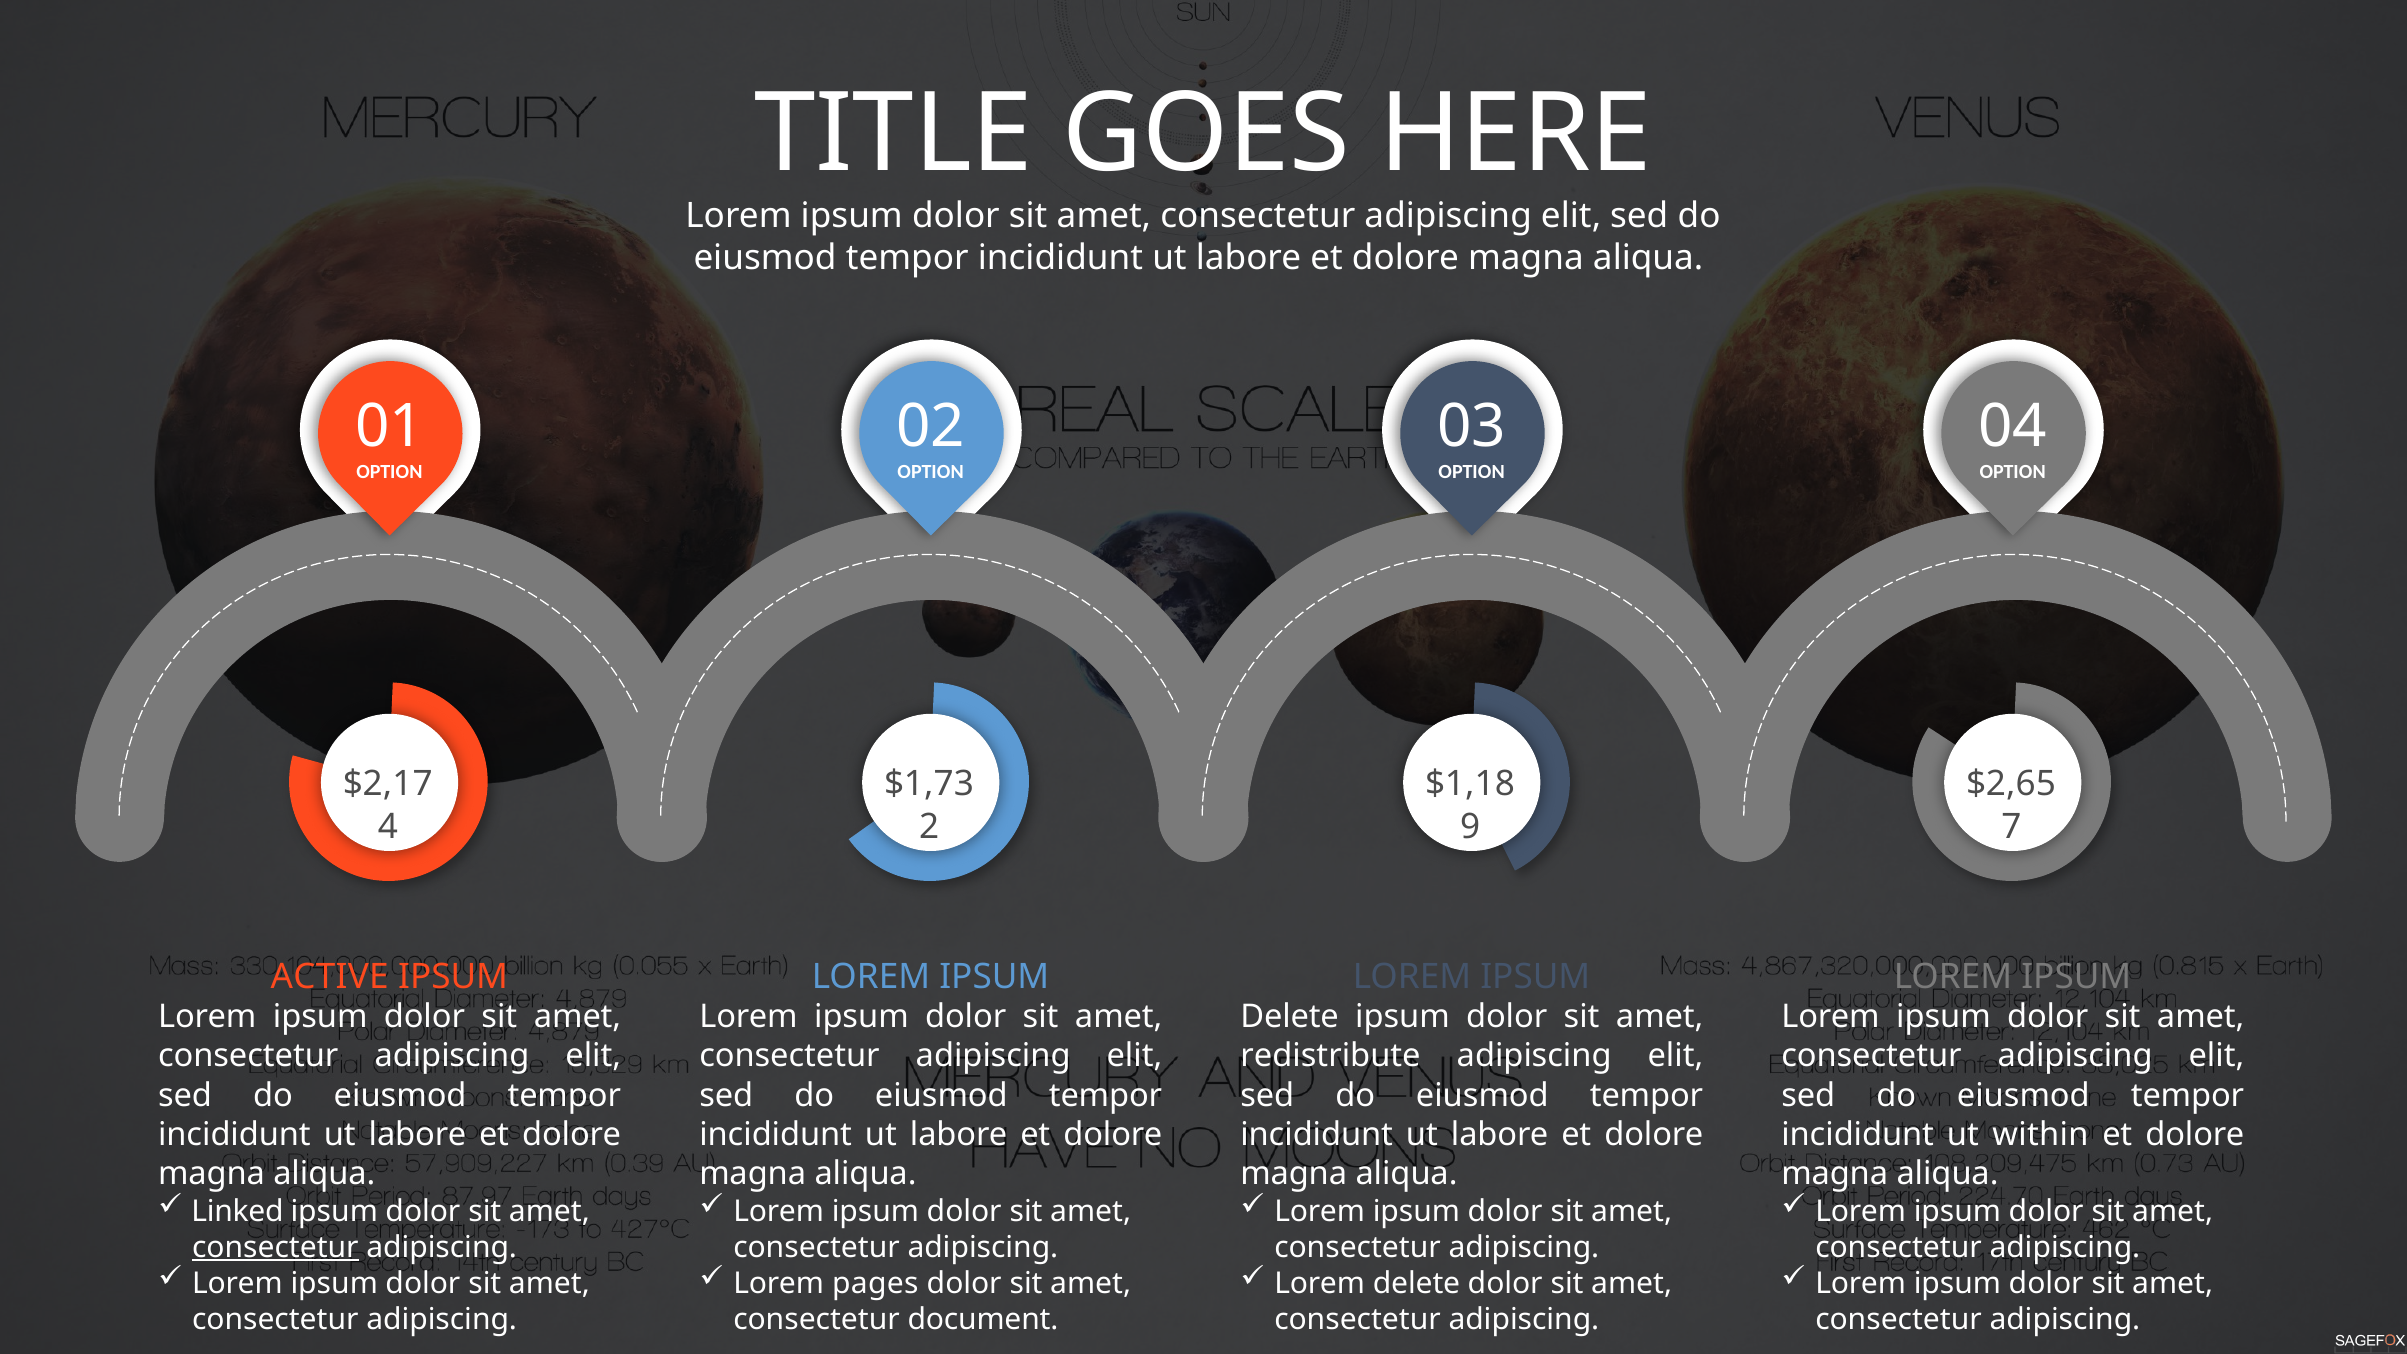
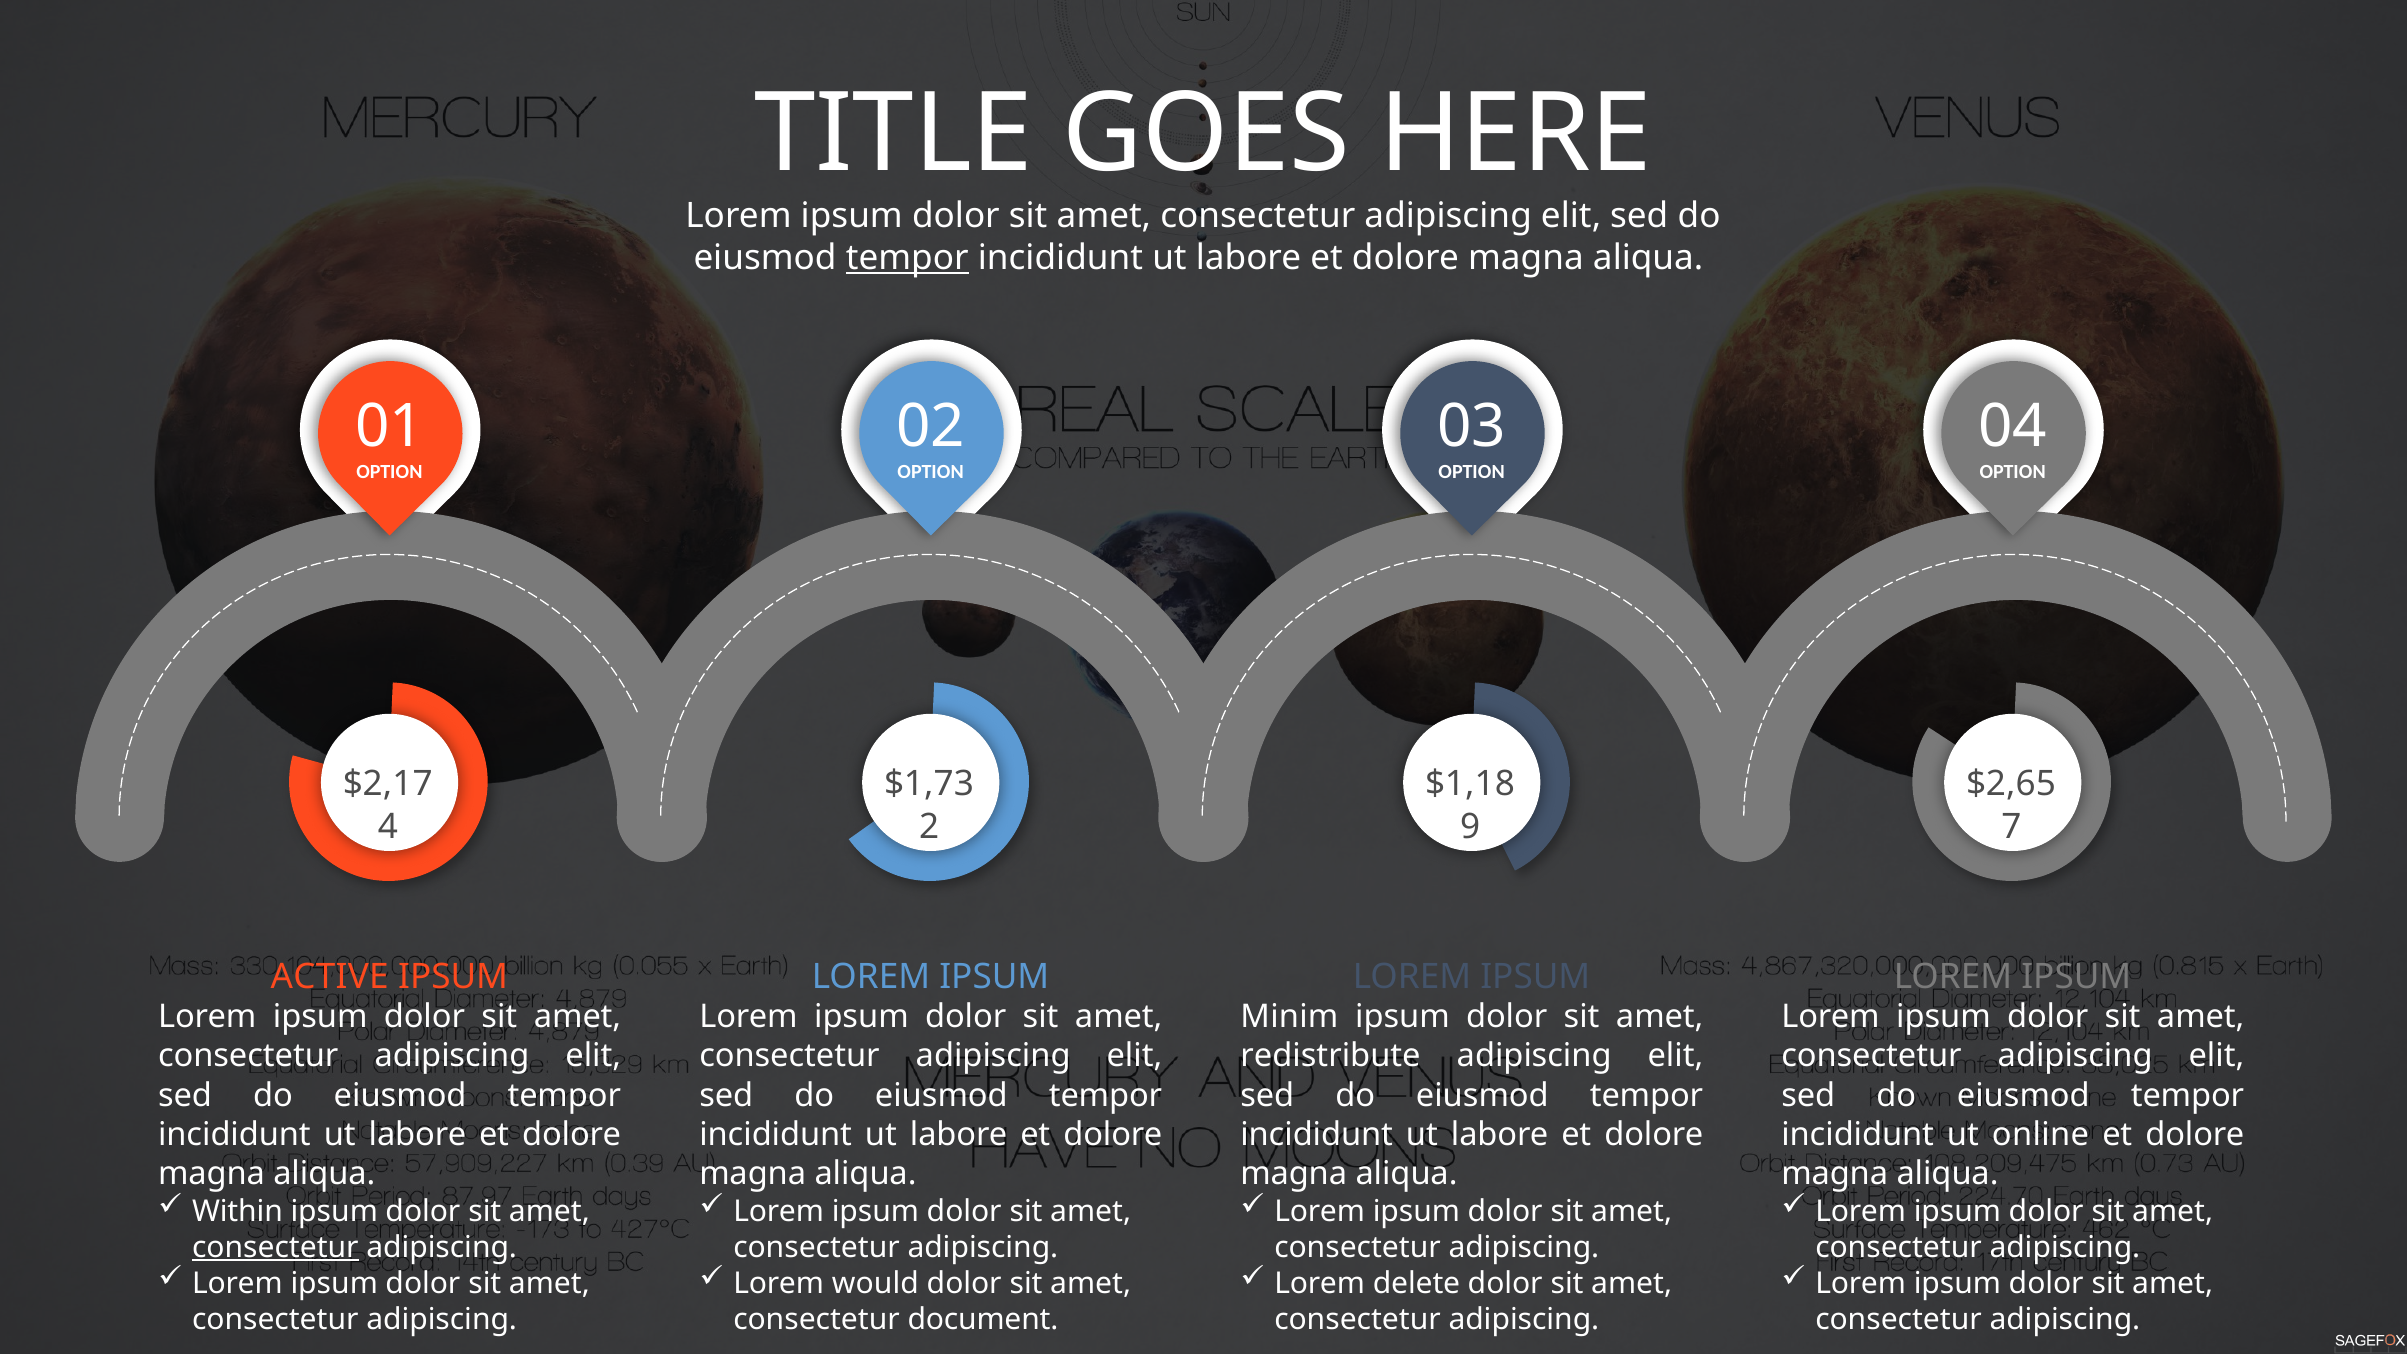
tempor underline: none -> present (907, 258)
Delete: Delete -> Minim (1289, 1017)
within: within -> online (2040, 1134)
Linked: Linked -> Within (237, 1211)
pages: pages -> would (875, 1283)
